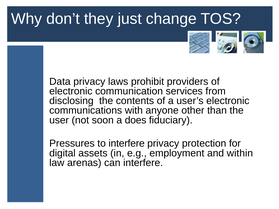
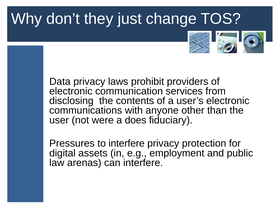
soon: soon -> were (103, 120)
within: within -> public (240, 153)
